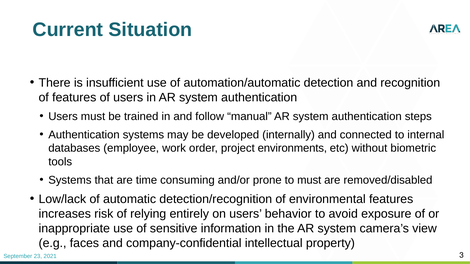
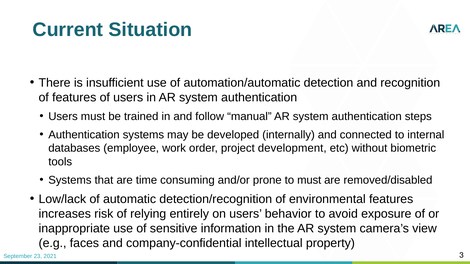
environments: environments -> development (292, 148)
